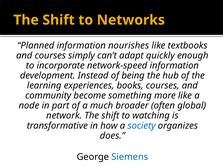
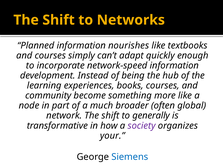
watching: watching -> generally (151, 116)
society colour: blue -> purple (142, 126)
does: does -> your (112, 136)
